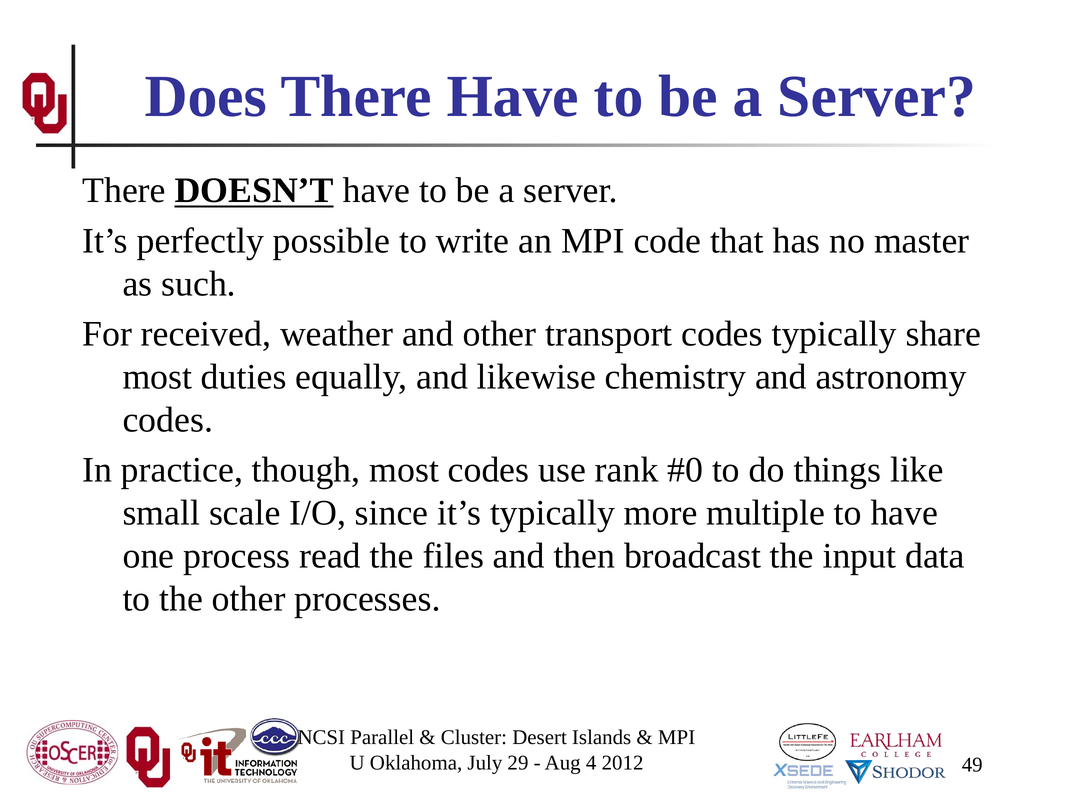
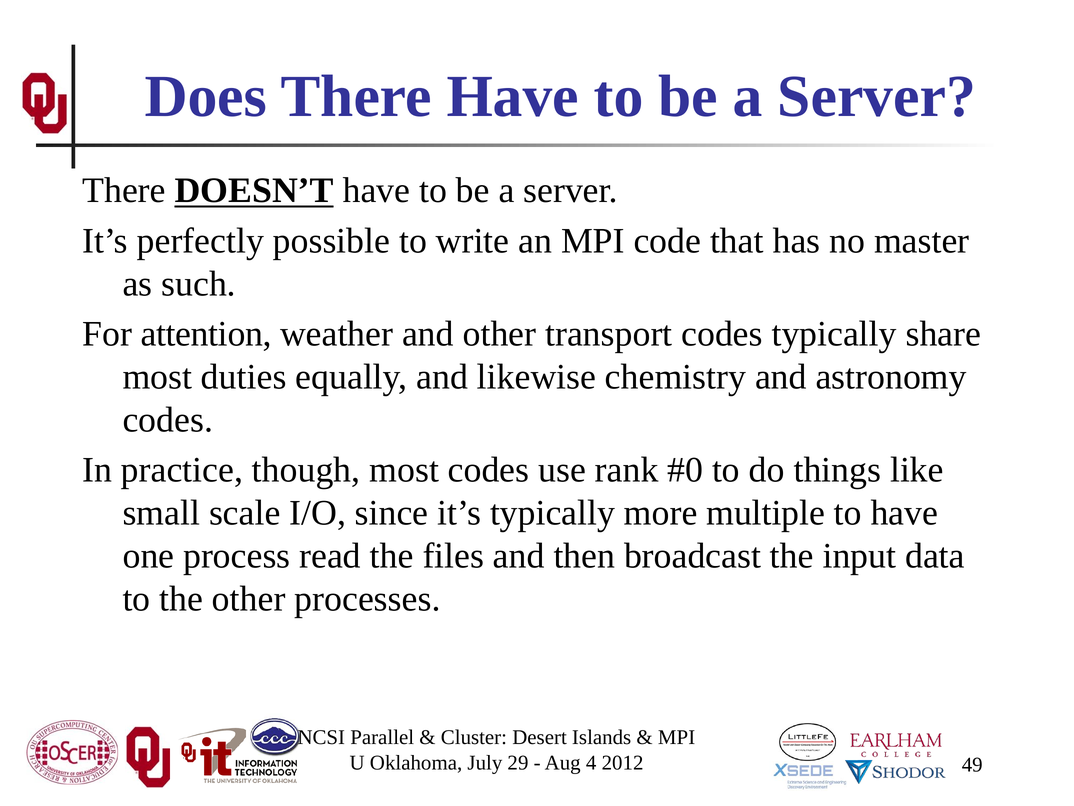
received: received -> attention (206, 334)
